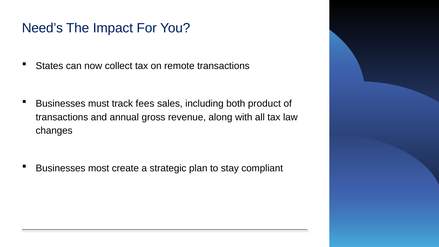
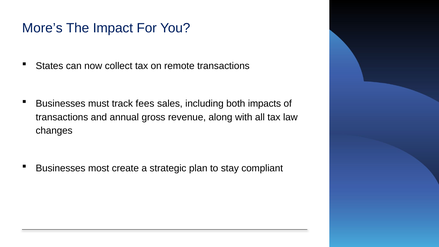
Need’s: Need’s -> More’s (42, 28)
product: product -> impacts (264, 104)
